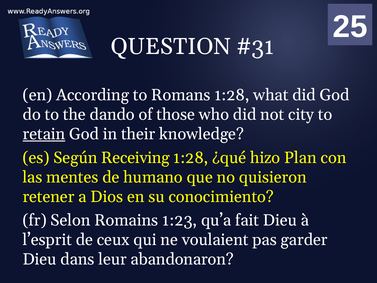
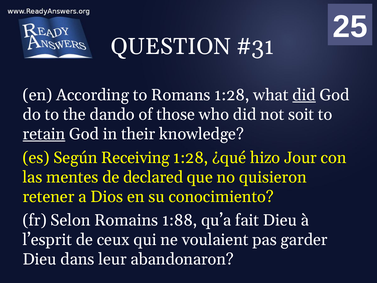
did underline: none -> present (304, 95)
city: city -> soit (301, 114)
Plan: Plan -> Jour (300, 158)
humano: humano -> declared (153, 177)
1:23: 1:23 -> 1:88 (180, 220)
